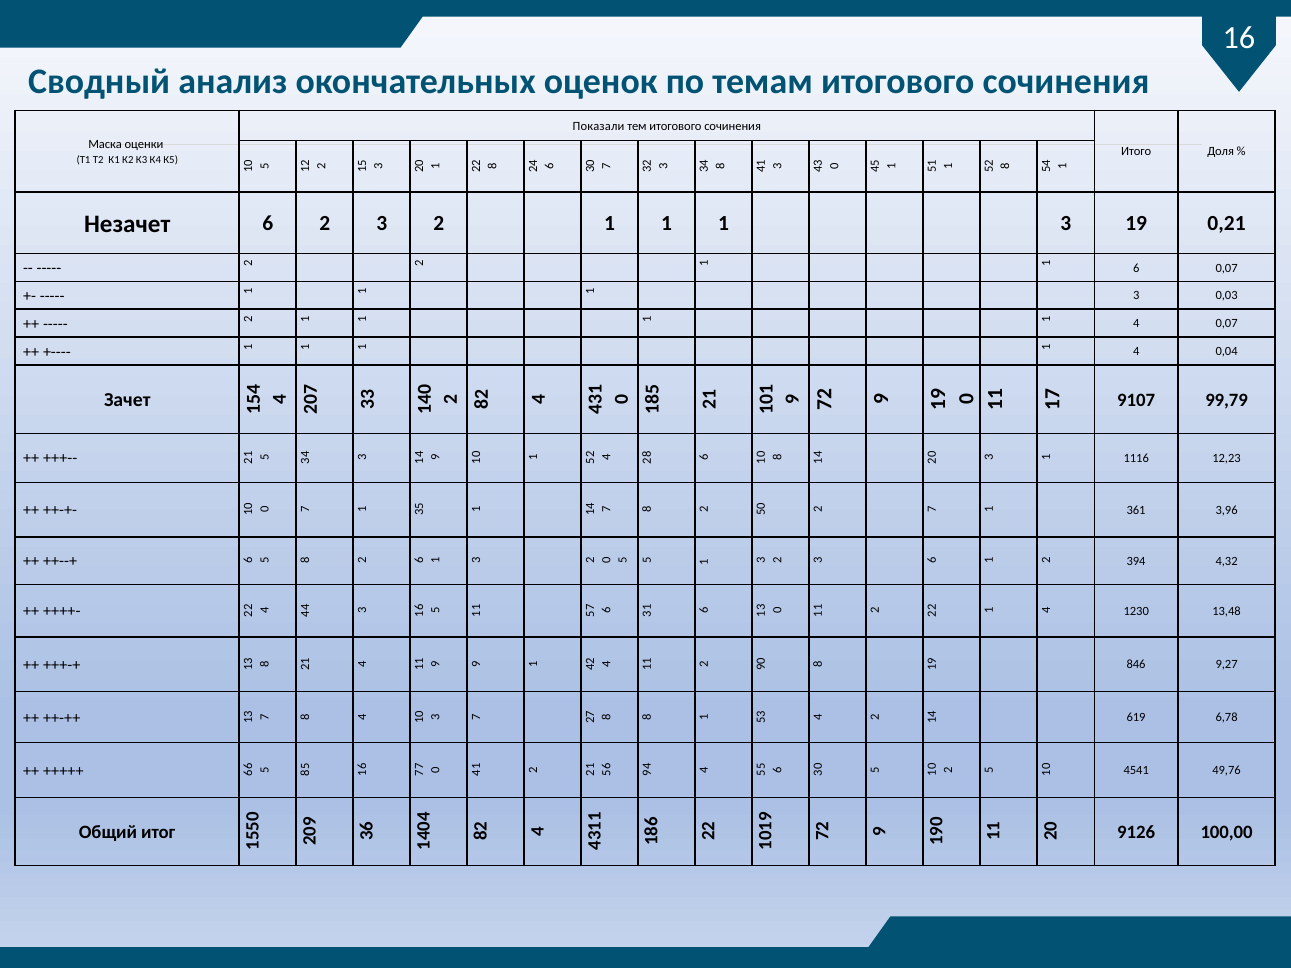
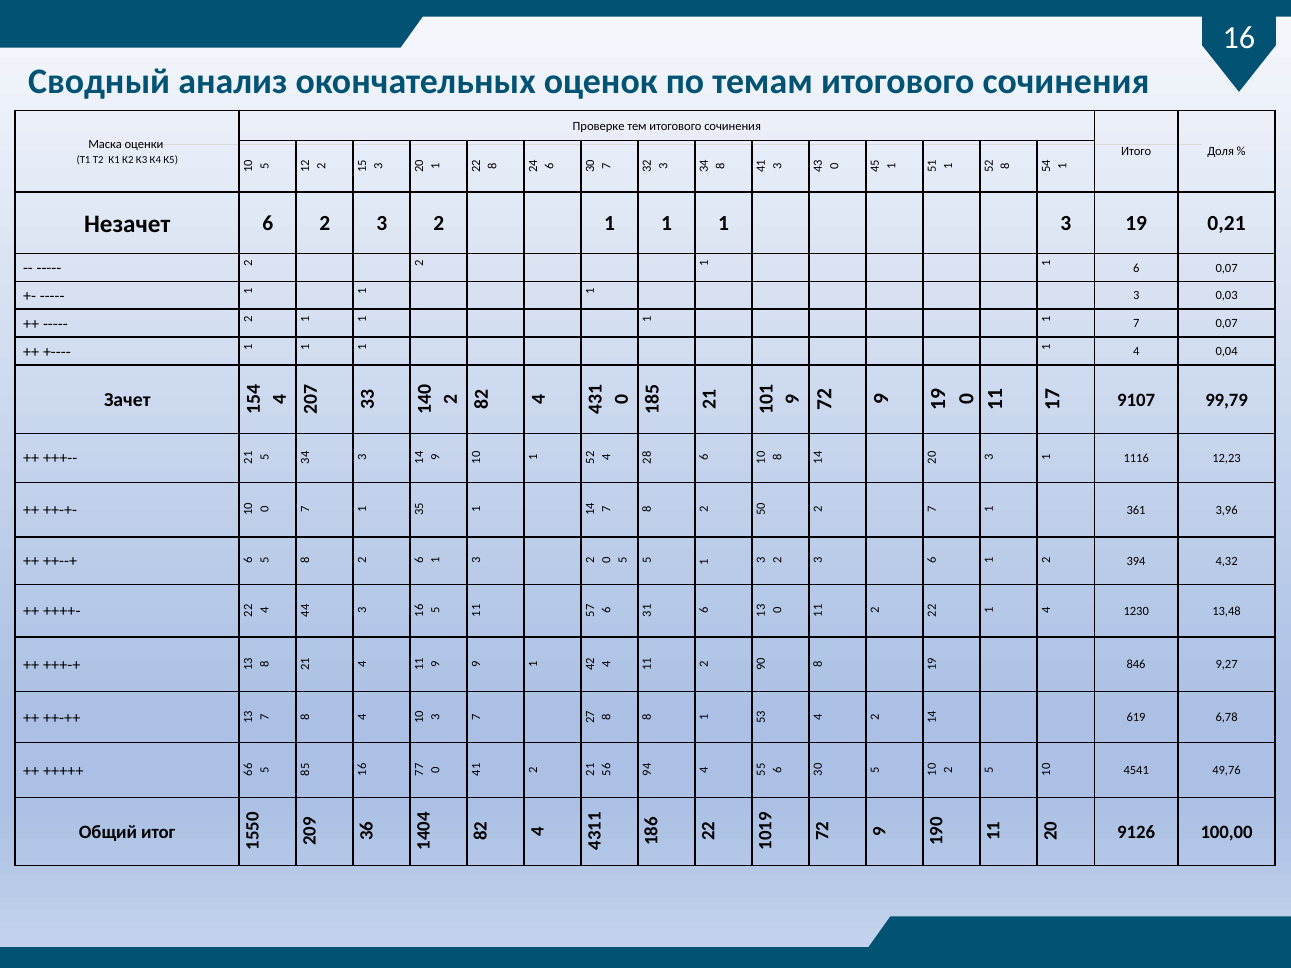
Показали: Показали -> Проверке (599, 126)
4: 4 -> 7 (1136, 324)
